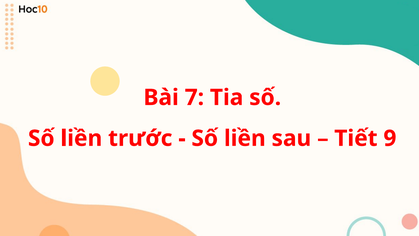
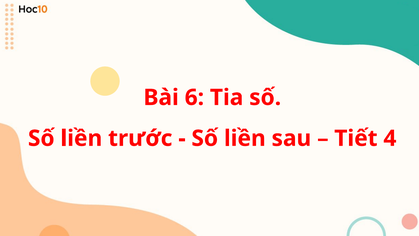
7: 7 -> 6 (194, 97)
9: 9 -> 4 (390, 138)
